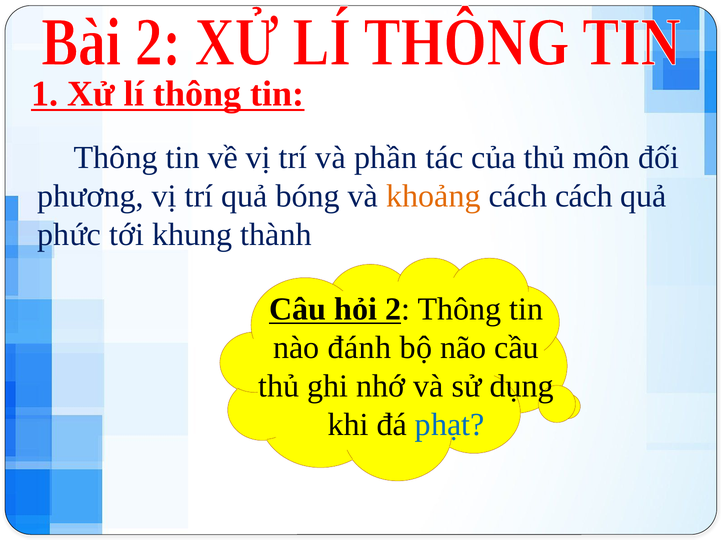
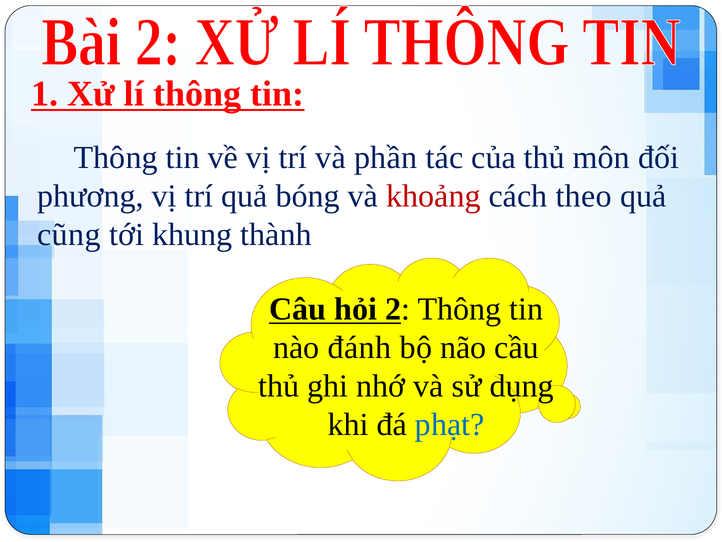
khoảng colour: orange -> red (433, 196)
cách cách: cách -> theo (584, 196)
phức: phức -> cũng (69, 234)
